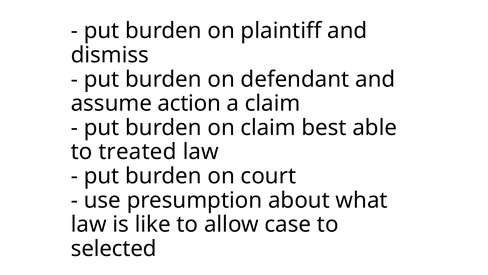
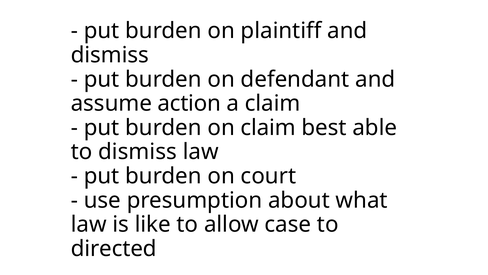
to treated: treated -> dismiss (138, 152)
selected: selected -> directed (114, 248)
